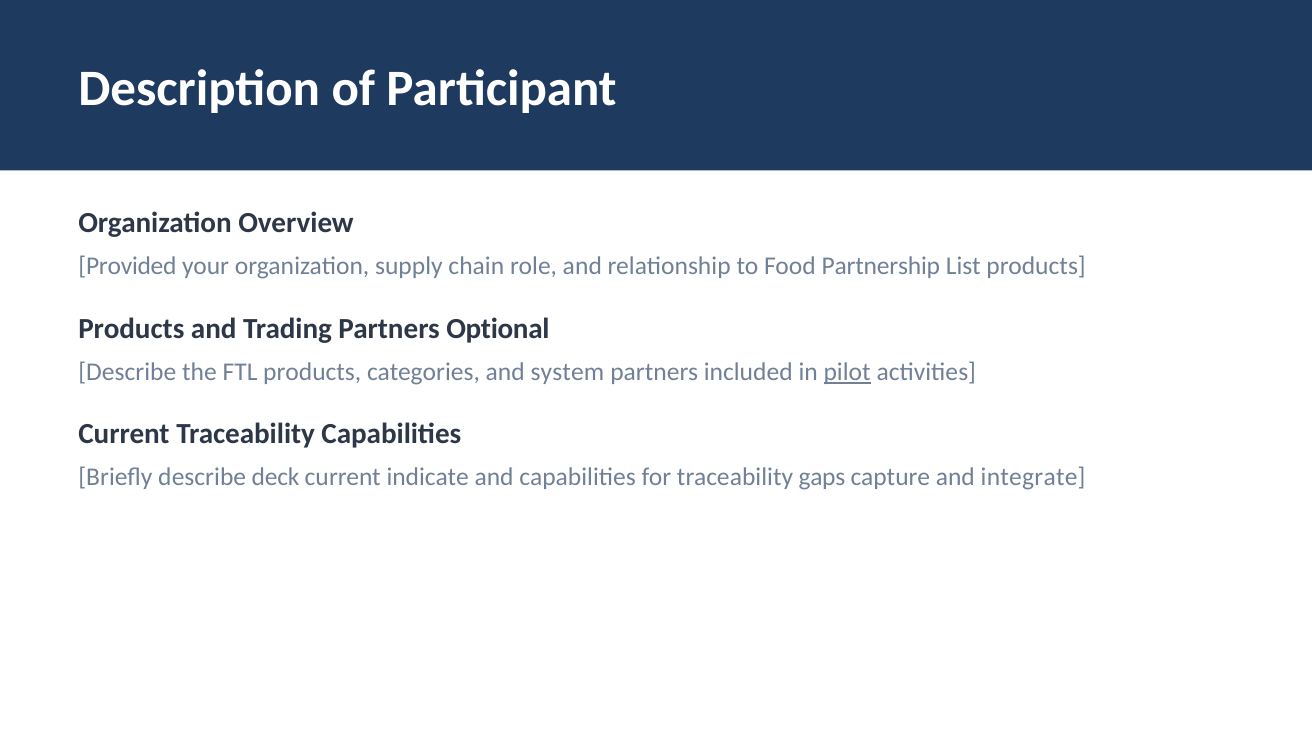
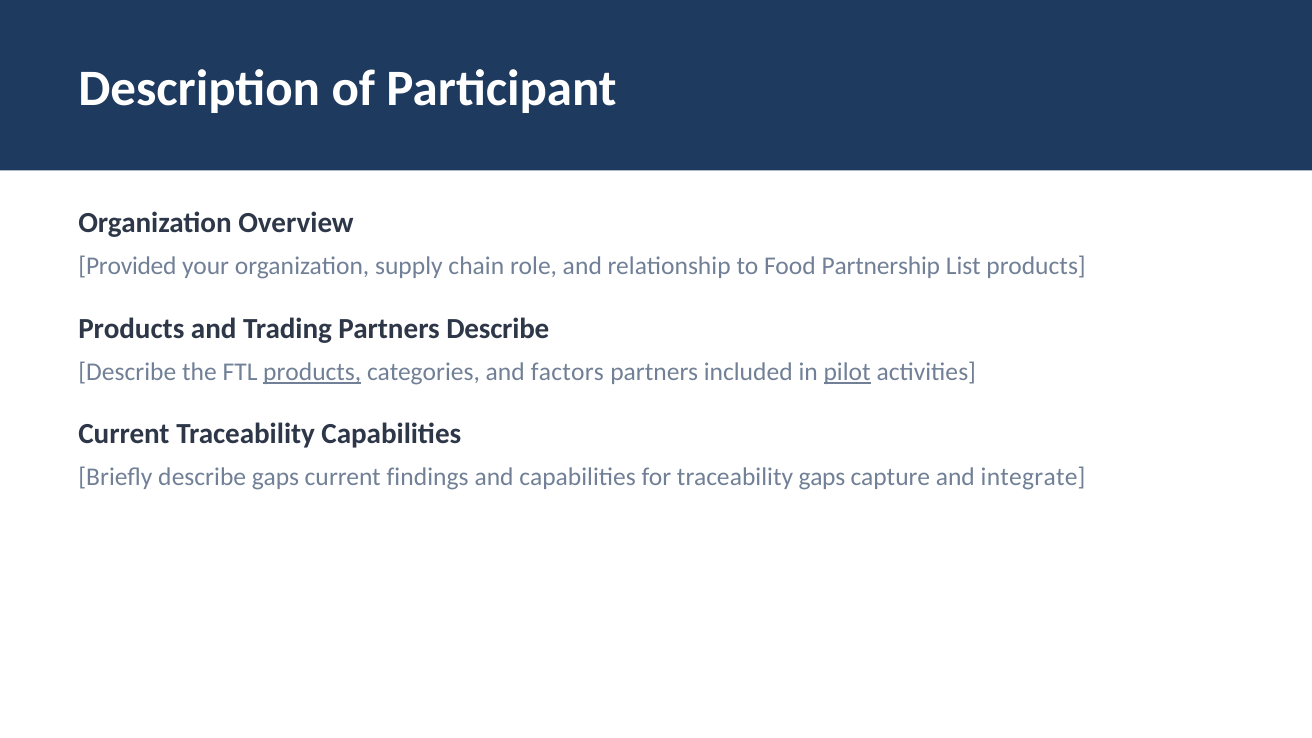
Partners Optional: Optional -> Describe (498, 328)
products underline: none -> present (312, 372)
system: system -> factors (567, 372)
describe deck: deck -> gaps (275, 478)
indicate: indicate -> findings (428, 478)
